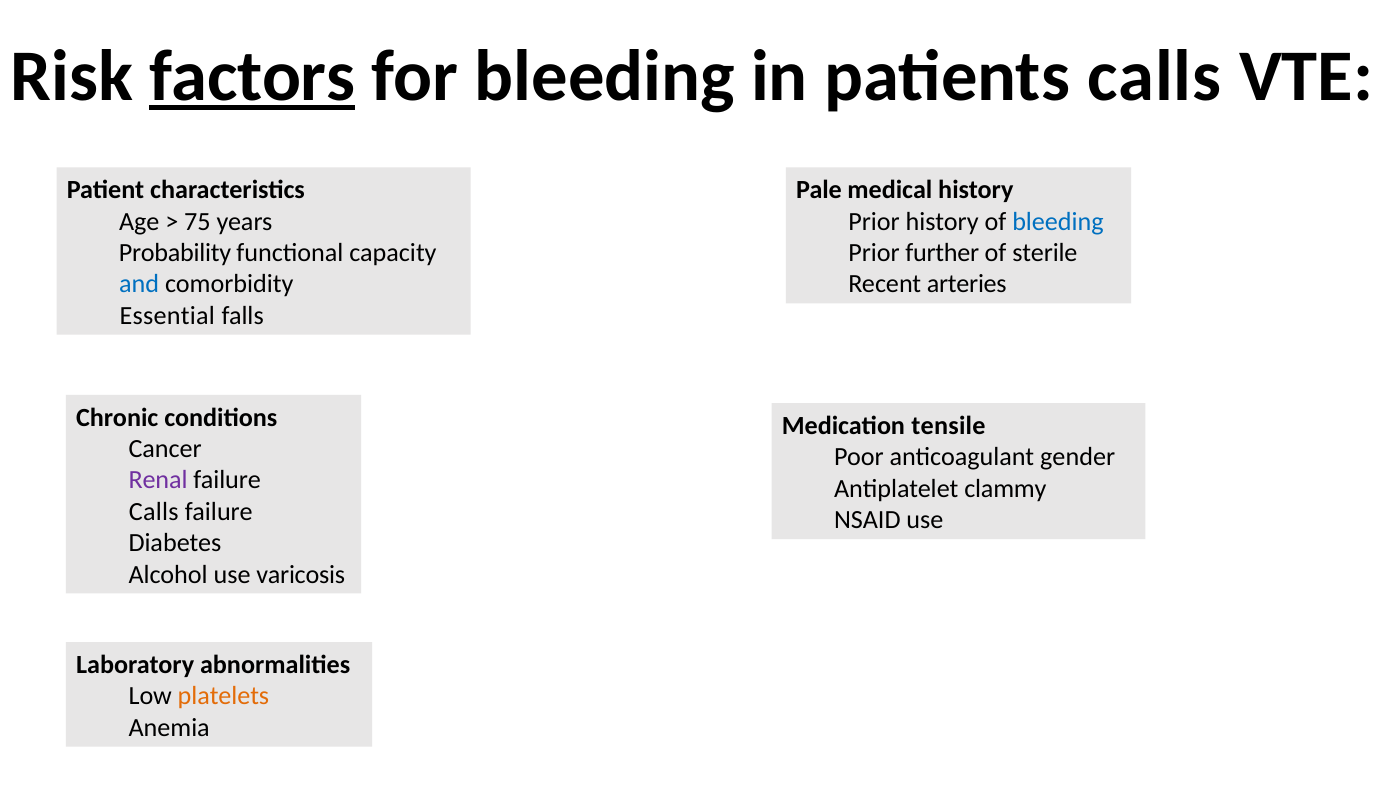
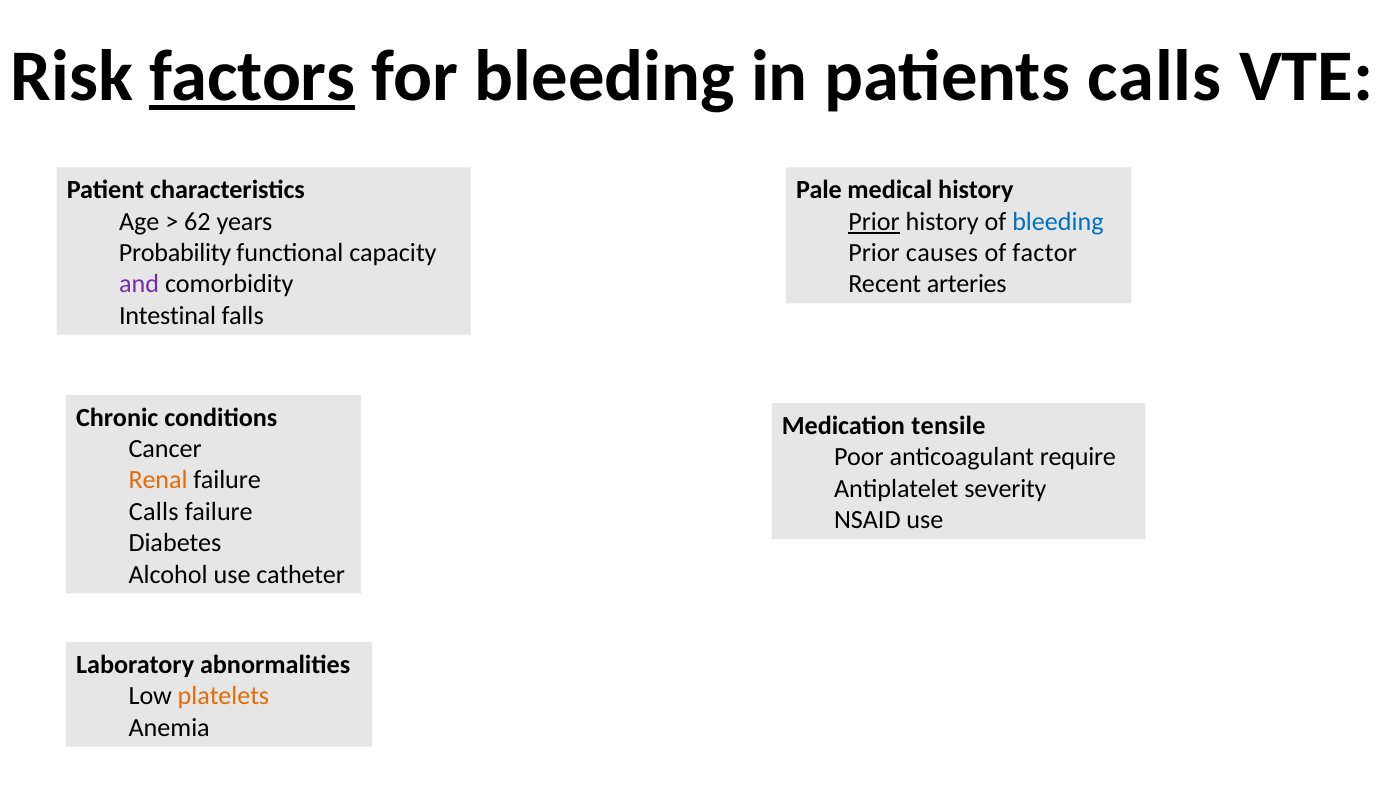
75: 75 -> 62 (197, 221)
Prior underline: none -> present (874, 221)
further: further -> causes (942, 253)
sterile: sterile -> factor (1045, 253)
and colour: blue -> purple (139, 284)
Essential: Essential -> Intestinal (168, 316)
gender: gender -> require (1078, 457)
Renal colour: purple -> orange (158, 480)
clammy: clammy -> severity (1005, 488)
varicosis: varicosis -> catheter (301, 574)
